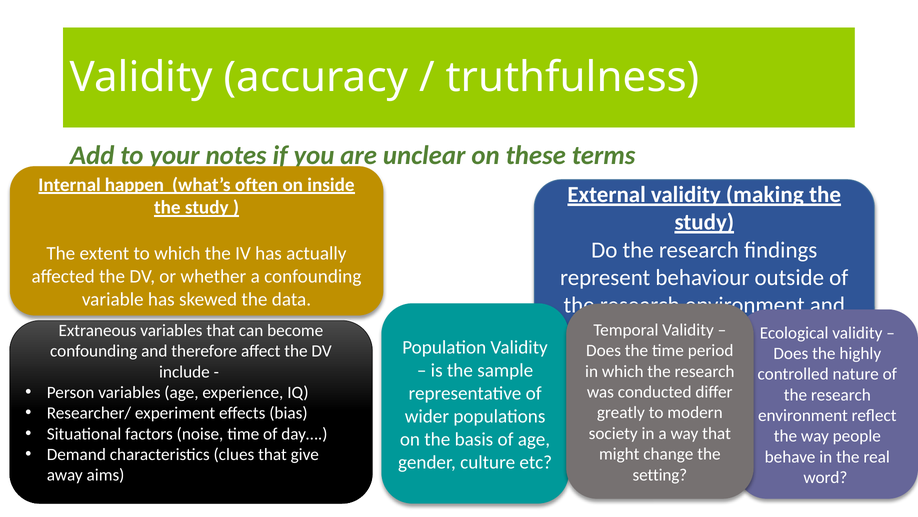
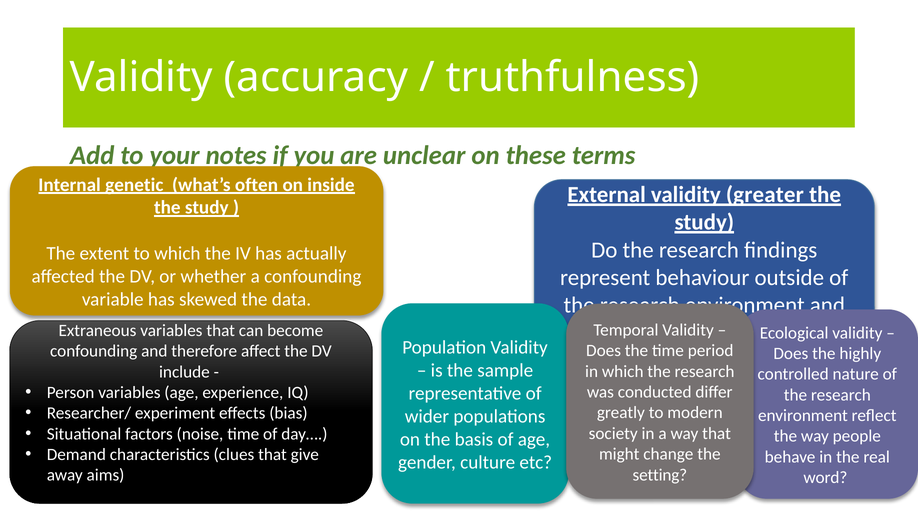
happen: happen -> genetic (134, 184)
making: making -> greater (765, 195)
